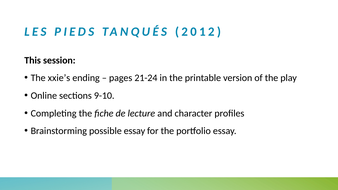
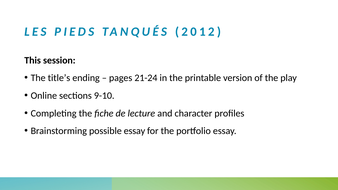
xxie’s: xxie’s -> title’s (59, 78)
